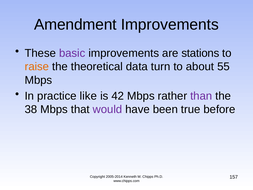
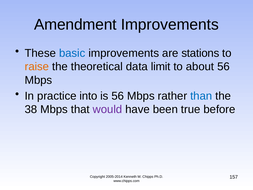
basic colour: purple -> blue (72, 53)
turn: turn -> limit (161, 67)
about 55: 55 -> 56 (223, 67)
like: like -> into (88, 96)
is 42: 42 -> 56 (118, 96)
than colour: purple -> blue (201, 96)
